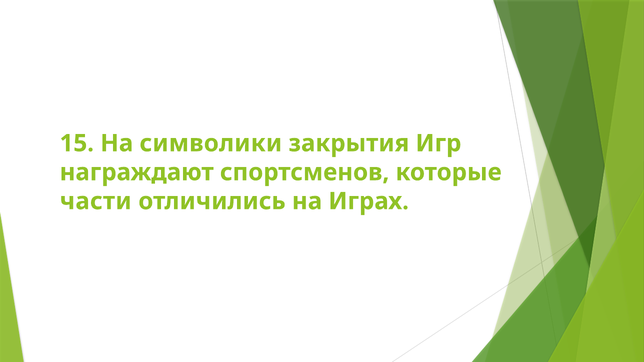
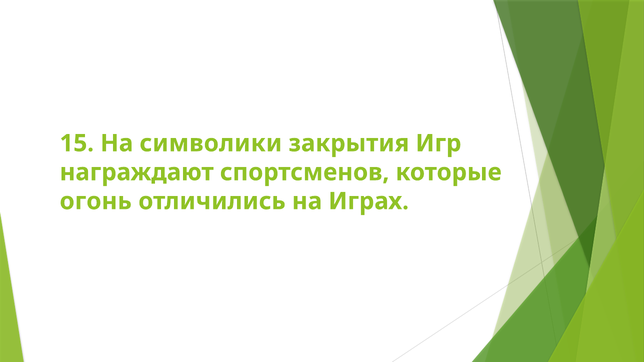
части: части -> огонь (96, 201)
